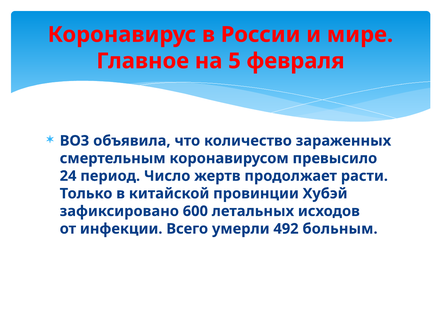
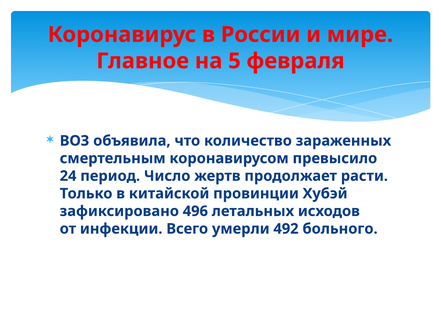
600: 600 -> 496 (195, 212)
больным: больным -> больного (340, 229)
